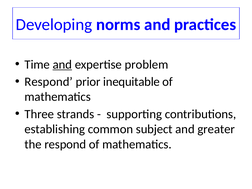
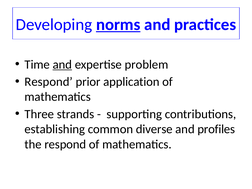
norms underline: none -> present (118, 24)
inequitable: inequitable -> application (131, 82)
subject: subject -> diverse (154, 129)
greater: greater -> profiles (216, 129)
